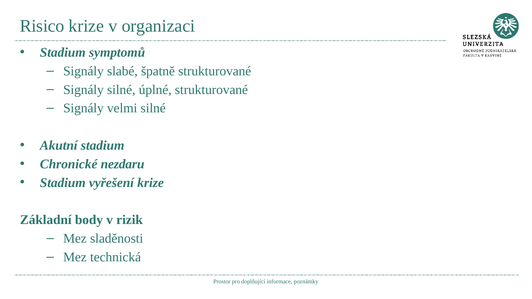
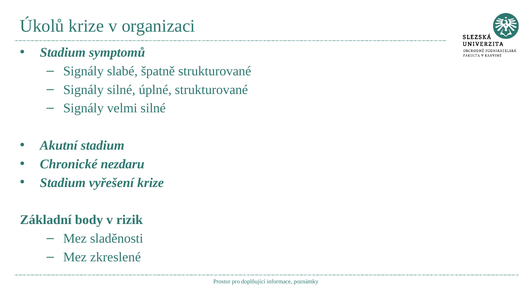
Risico: Risico -> Úkolů (42, 26)
technická: technická -> zkreslené (116, 257)
